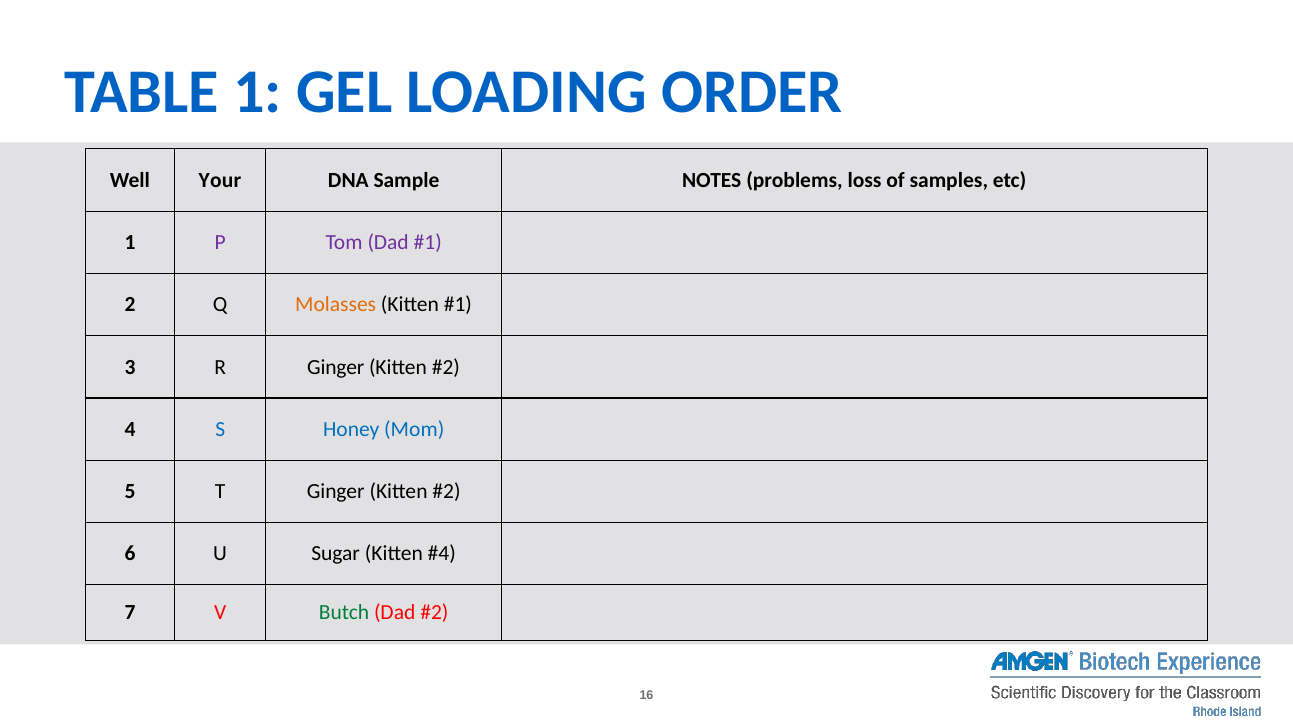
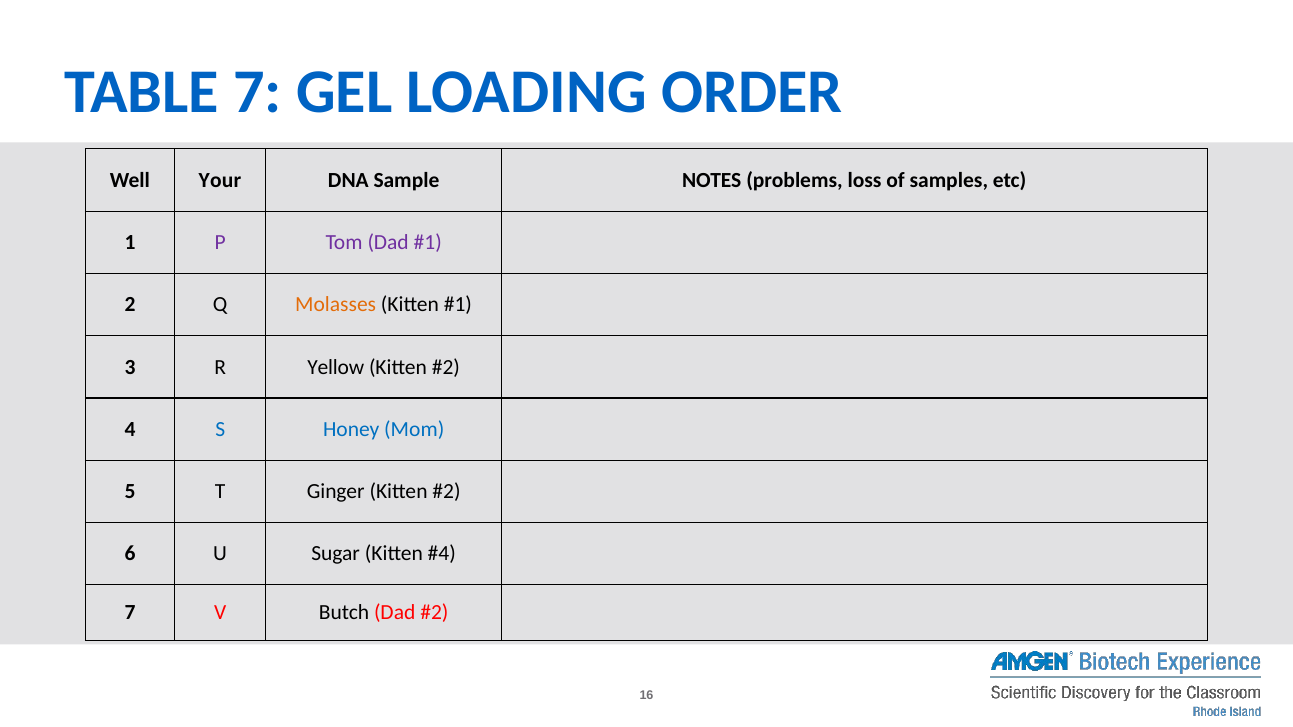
TABLE 1: 1 -> 7 (258, 92)
R Ginger: Ginger -> Yellow (336, 367)
Butch colour: green -> black (344, 613)
